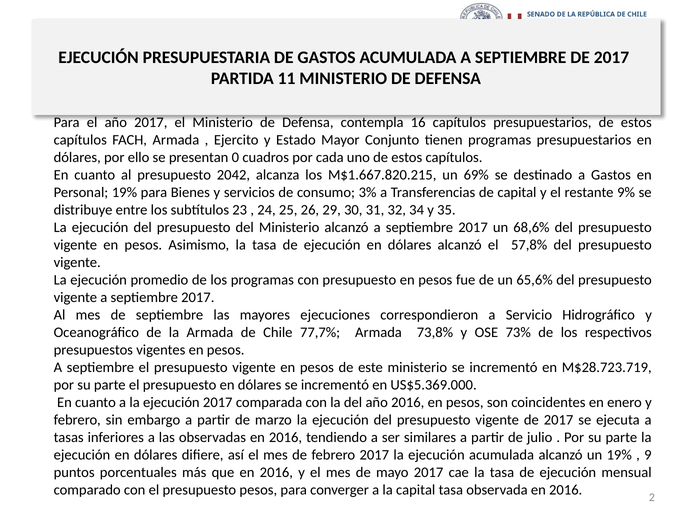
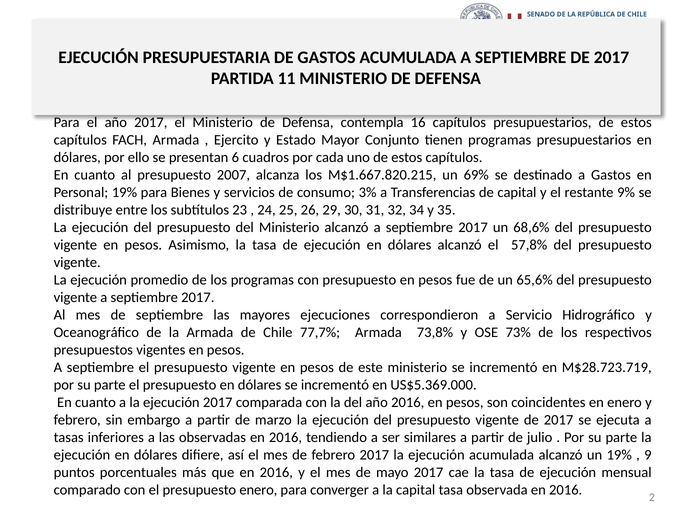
0: 0 -> 6 (235, 158)
2042: 2042 -> 2007 (233, 175)
presupuesto pesos: pesos -> enero (258, 490)
